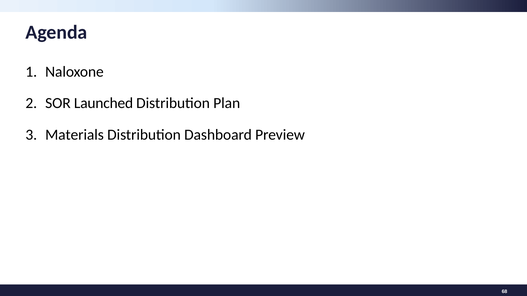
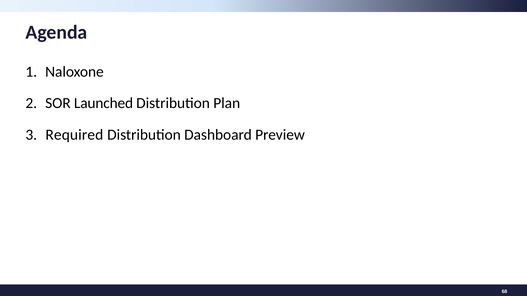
Materials: Materials -> Required (74, 135)
